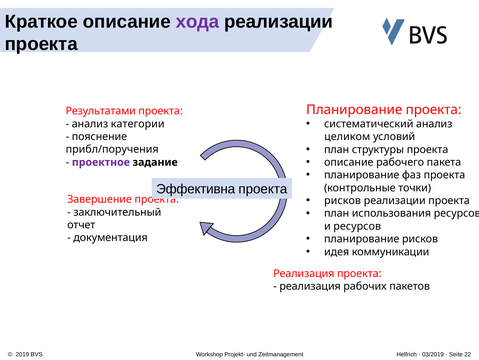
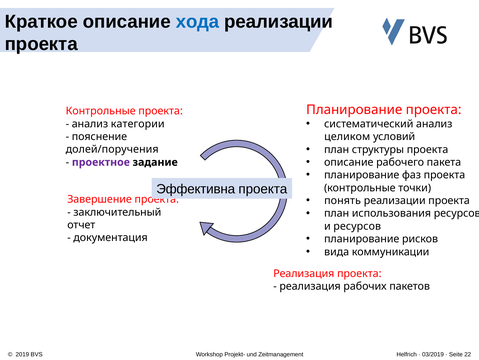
хода colour: purple -> blue (198, 22)
Результатами: Результатами -> Контрольные (101, 111)
прибл/поручения: прибл/поручения -> долей/поручения (112, 149)
рисков: рисков -> понять (343, 200)
идея: идея -> вида (337, 251)
